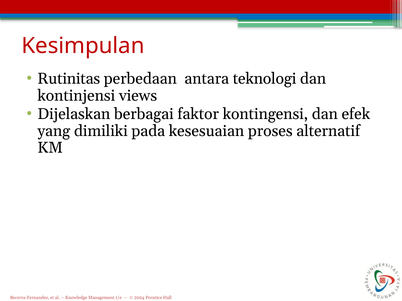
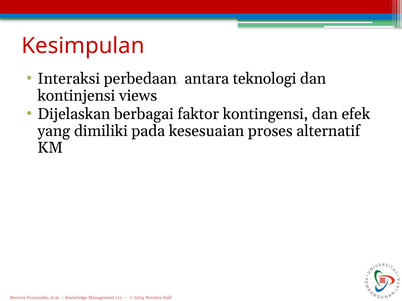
Rutinitas: Rutinitas -> Interaksi (69, 79)
